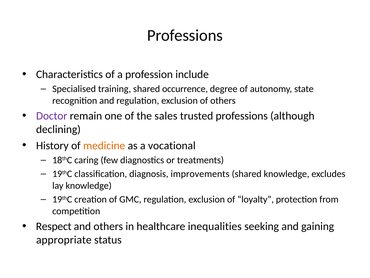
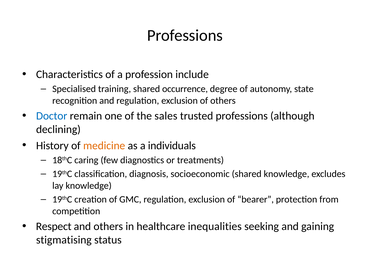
Doctor colour: purple -> blue (52, 116)
vocational: vocational -> individuals (172, 145)
improvements: improvements -> socioeconomic (200, 174)
loyalty: loyalty -> bearer (256, 199)
appropriate: appropriate -> stigmatising (64, 240)
